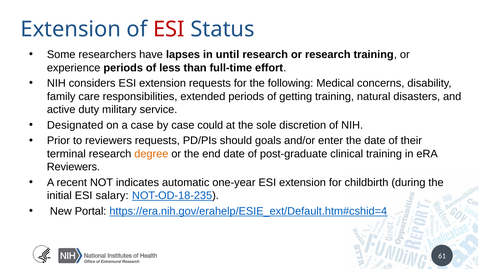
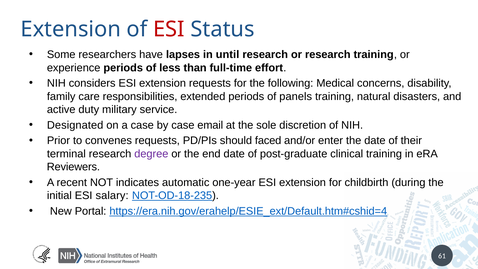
getting: getting -> panels (296, 96)
could: could -> email (210, 125)
to reviewers: reviewers -> convenes (109, 141)
goals: goals -> faced (268, 141)
degree colour: orange -> purple (151, 154)
